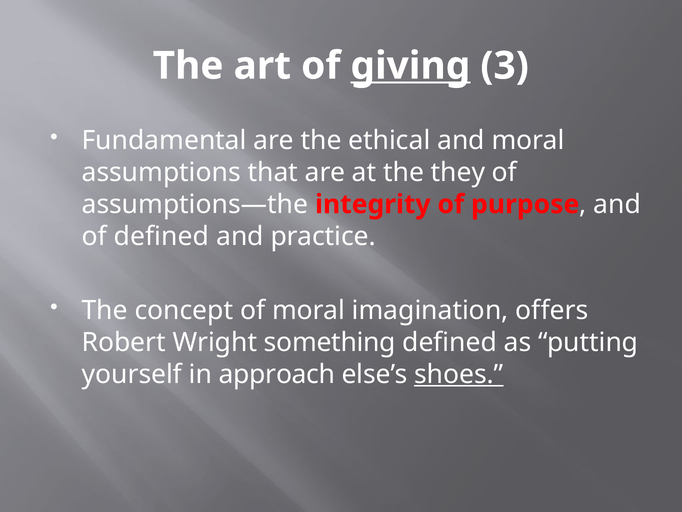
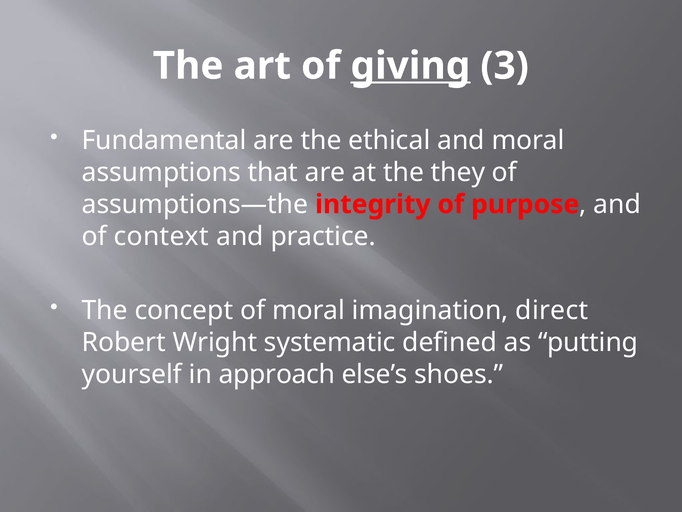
of defined: defined -> context (161, 236)
offers: offers -> direct (552, 310)
something: something -> systematic (330, 342)
shoes underline: present -> none (459, 374)
